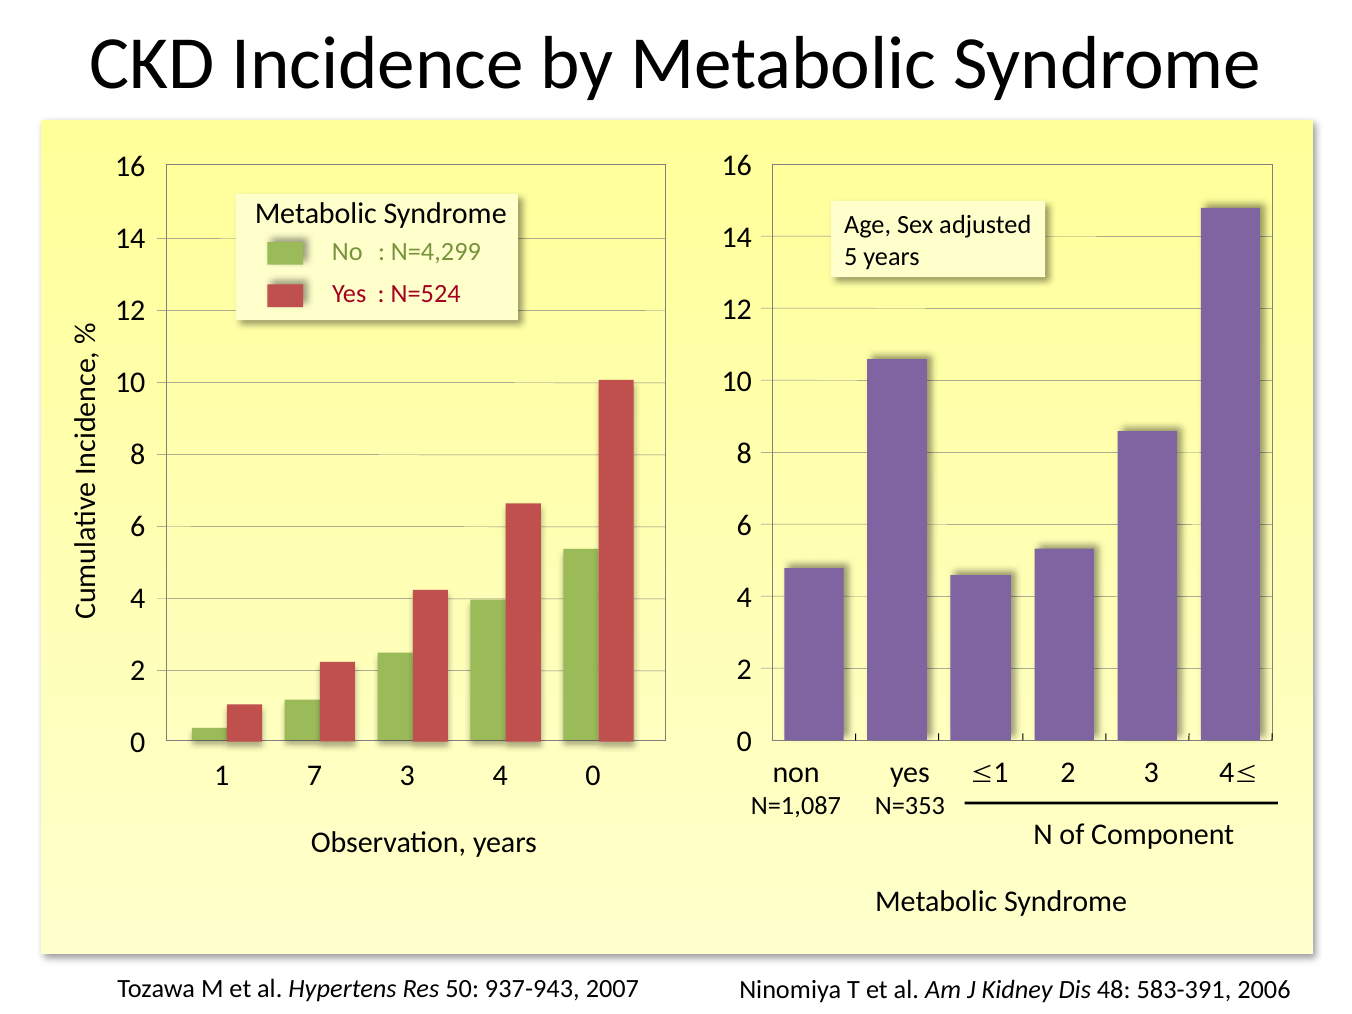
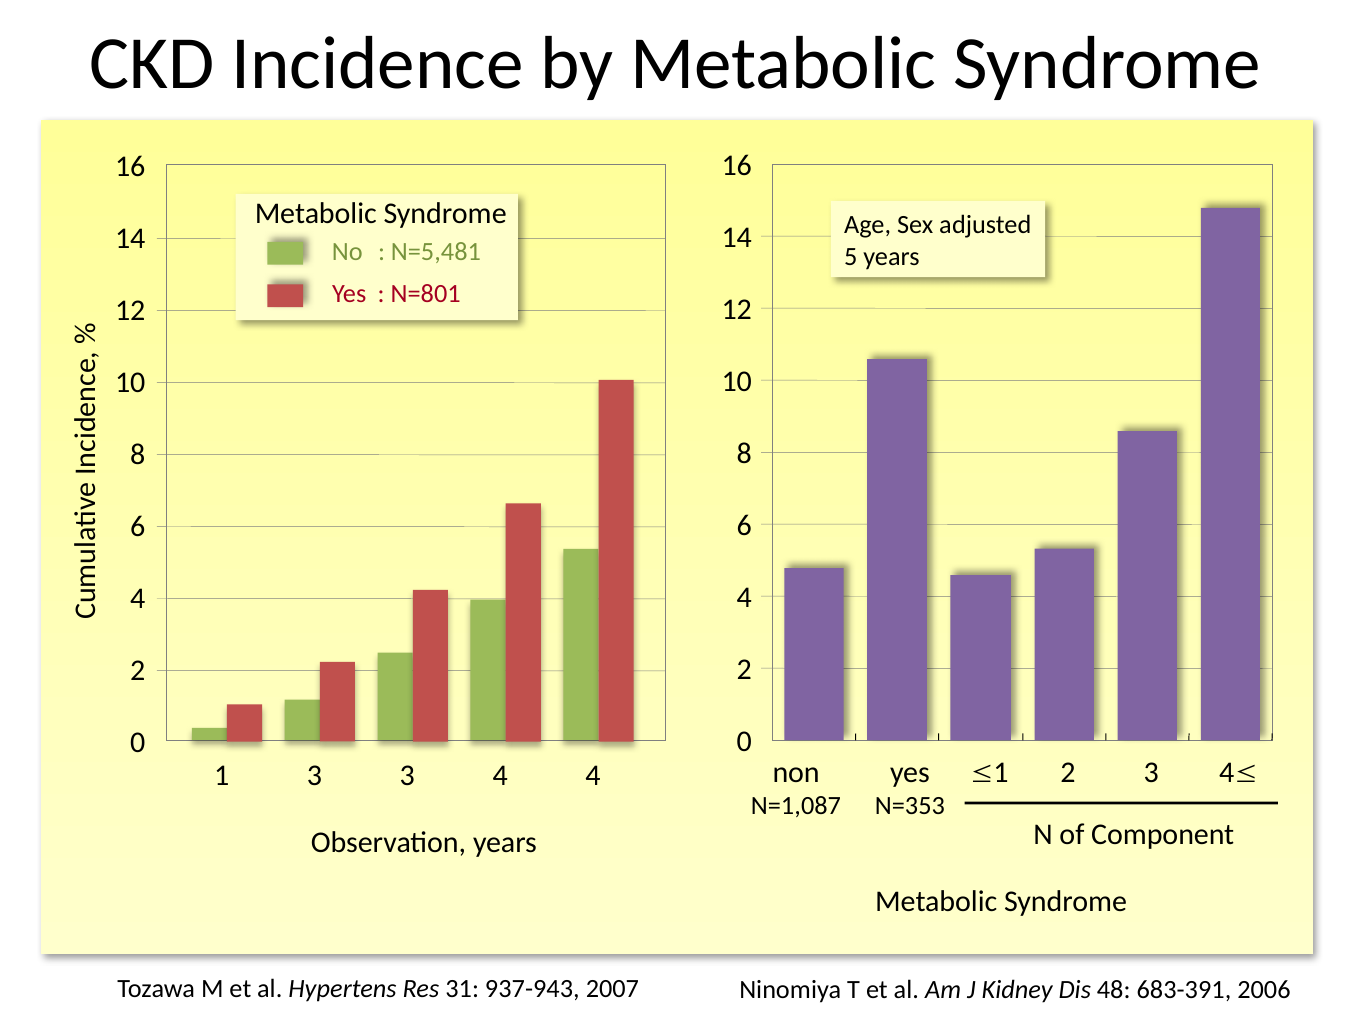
N=4,299: N=4,299 -> N=5,481 (436, 251)
N=524: N=524 -> N=801 (426, 294)
1 7: 7 -> 3 (315, 775)
4 0: 0 -> 4 (593, 775)
50: 50 -> 31 (462, 989)
583-391: 583-391 -> 683-391 (1184, 990)
